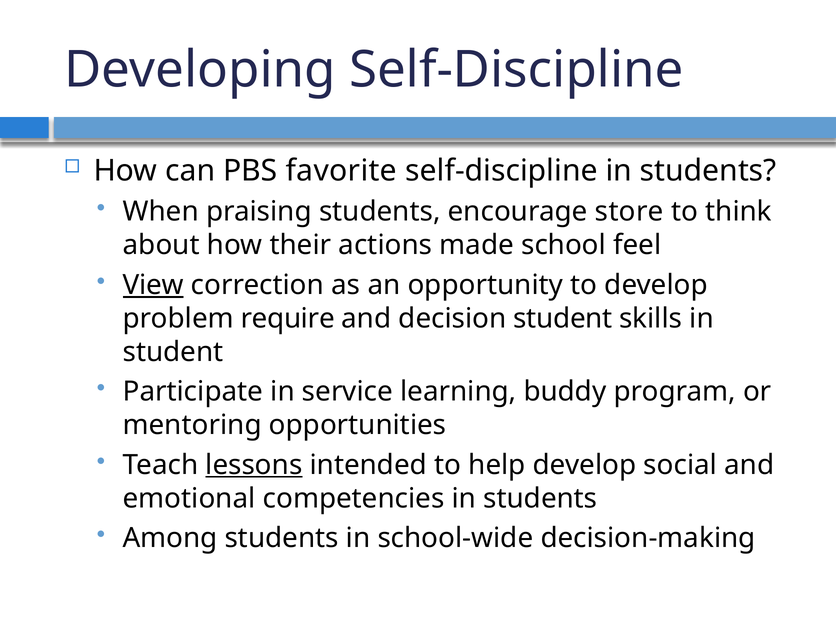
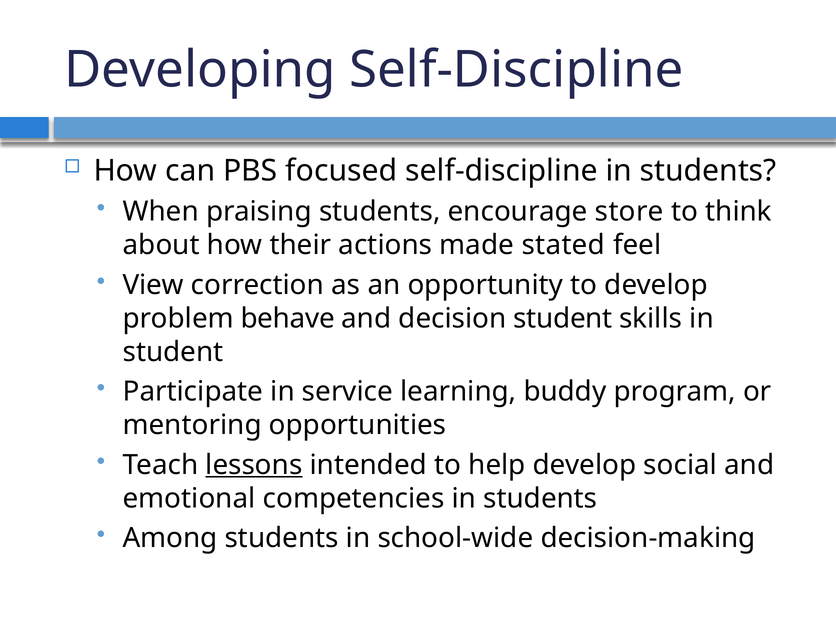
favorite: favorite -> focused (341, 171)
school: school -> stated (563, 245)
View underline: present -> none (153, 285)
require: require -> behave (288, 318)
